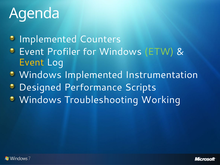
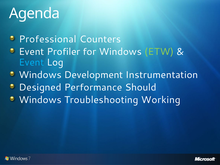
Implemented: Implemented -> Professional (48, 39)
Event colour: yellow -> light blue (31, 62)
Windows Implemented: Implemented -> Development (94, 75)
Scripts: Scripts -> Should (141, 87)
